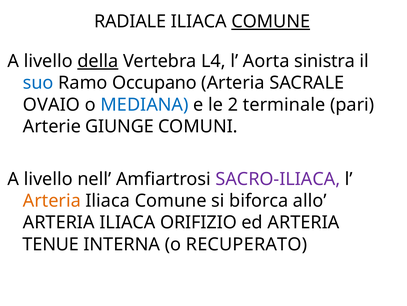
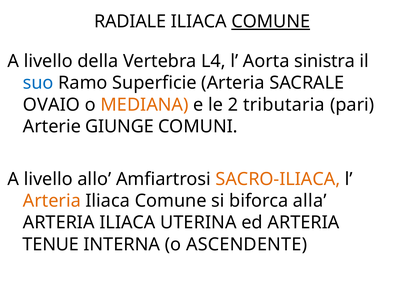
della underline: present -> none (98, 61)
Occupano: Occupano -> Superficie (154, 83)
MEDIANA colour: blue -> orange (145, 104)
terminale: terminale -> tributaria (284, 104)
nell: nell -> allo (94, 179)
SACRO-ILIACA colour: purple -> orange (278, 179)
allo: allo -> alla (310, 200)
ORIFIZIO: ORIFIZIO -> UTERINA (198, 222)
RECUPERATO: RECUPERATO -> ASCENDENTE (247, 244)
